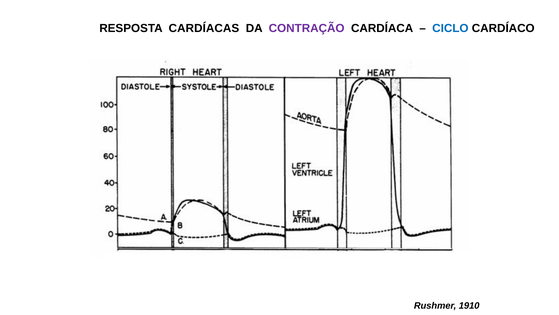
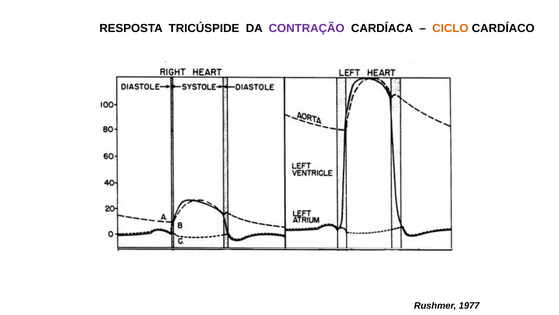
CARDÍACAS: CARDÍACAS -> TRICÚSPIDE (204, 28)
CICLO colour: blue -> orange (450, 28)
1910: 1910 -> 1977 (469, 305)
